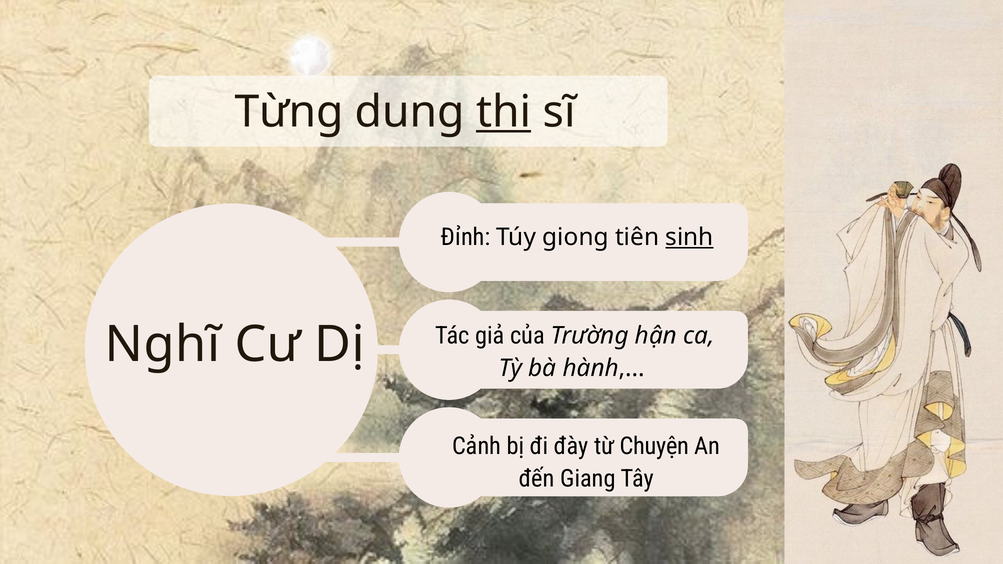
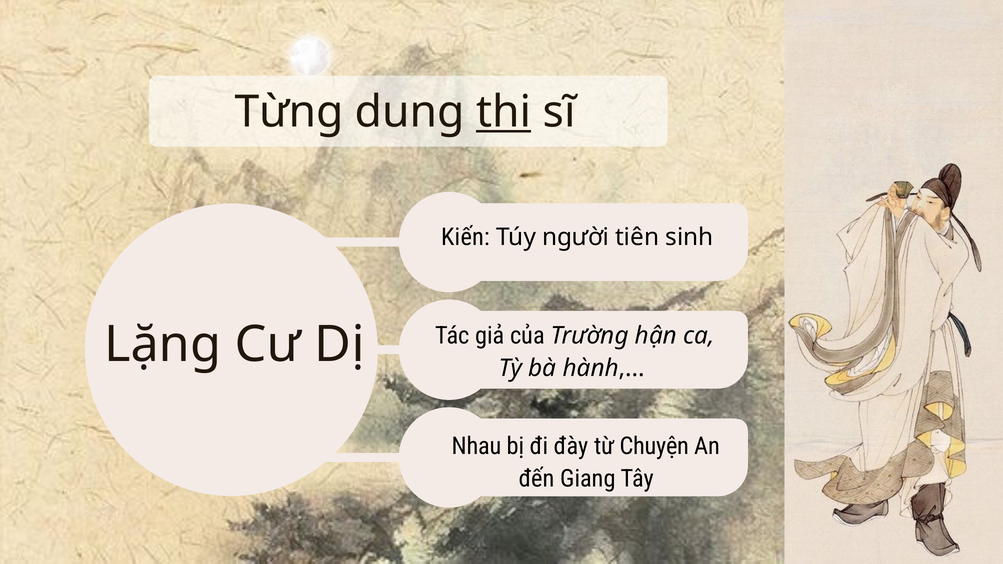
Đỉnh: Đỉnh -> Kiến (466, 237)
giọng: giọng -> người (576, 237)
sinh underline: present -> none (689, 237)
Nghĩ: Nghĩ -> Lặng (163, 345)
Cảnh: Cảnh -> Nhau (477, 446)
